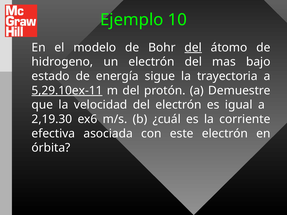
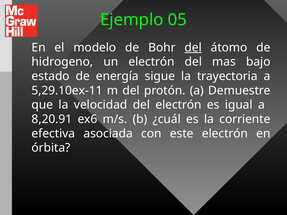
10: 10 -> 05 (177, 20)
5,29.10ex-11 underline: present -> none (67, 91)
2,19.30: 2,19.30 -> 8,20.91 (52, 119)
